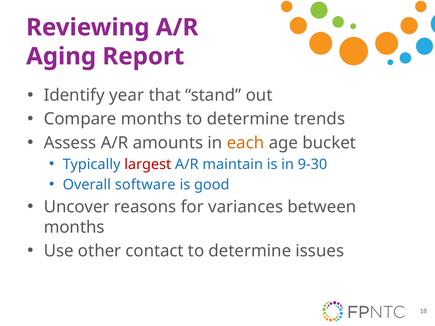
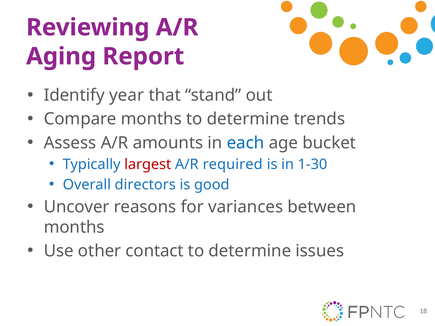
each colour: orange -> blue (246, 143)
maintain: maintain -> required (233, 164)
9-30: 9-30 -> 1-30 (312, 164)
software: software -> directors (145, 185)
